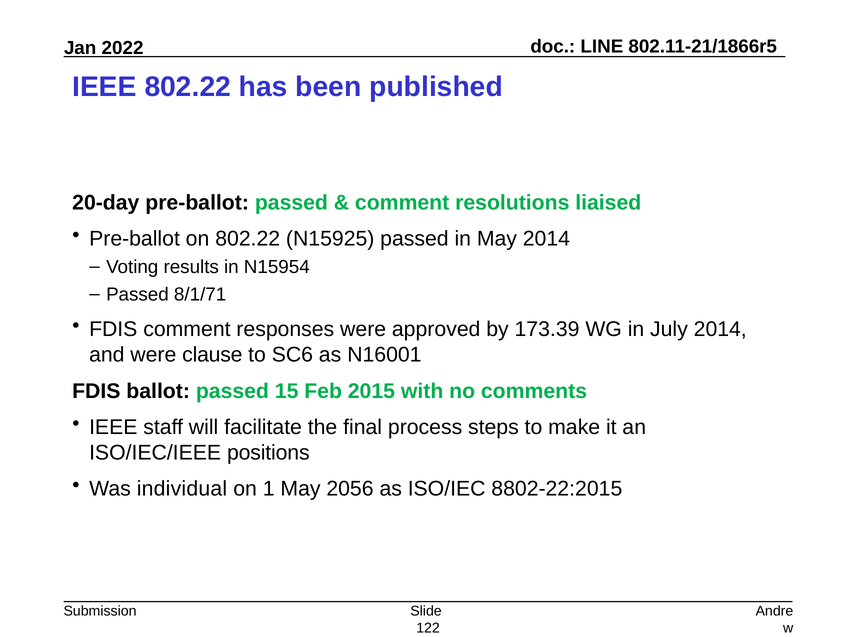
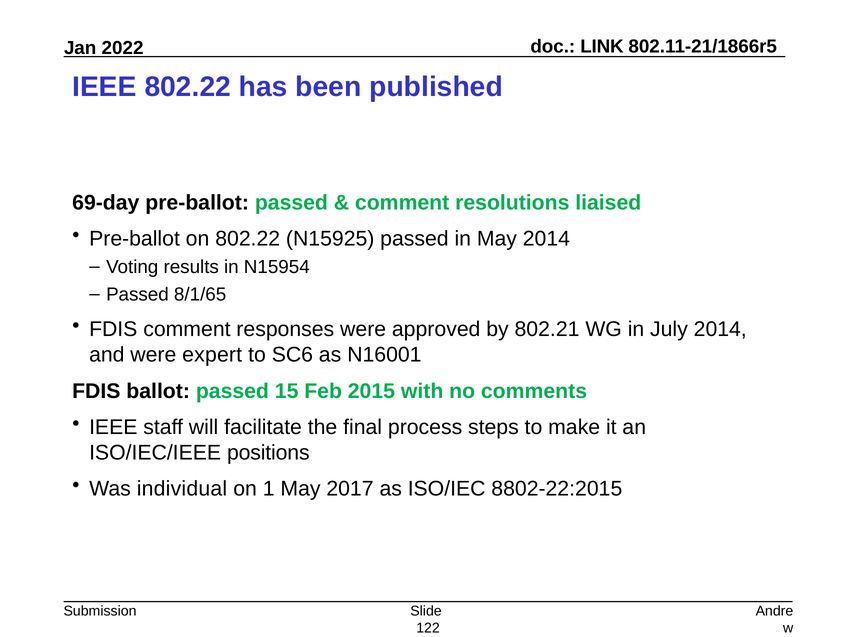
LINE: LINE -> LINK (602, 47)
20-day: 20-day -> 69-day (106, 202)
8/1/71: 8/1/71 -> 8/1/65 (200, 294)
173.39: 173.39 -> 802.21 (547, 329)
clause: clause -> expert (212, 355)
2056: 2056 -> 2017 (350, 489)
